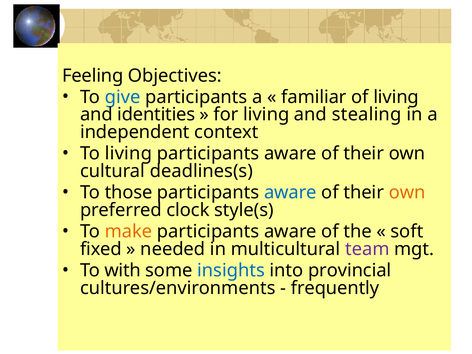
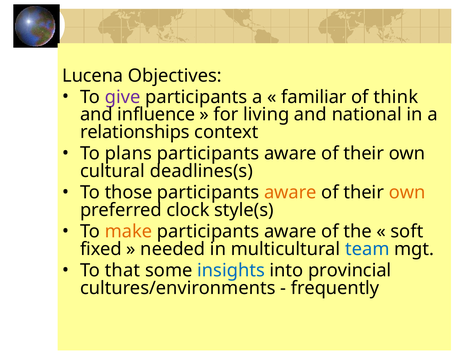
Feeling: Feeling -> Lucena (93, 76)
give colour: blue -> purple (123, 97)
of living: living -> think (396, 97)
identities: identities -> influence (156, 115)
stealing: stealing -> national (367, 115)
independent: independent -> relationships (135, 132)
To living: living -> plans (128, 154)
aware colour: blue -> orange (290, 192)
team colour: purple -> blue (367, 249)
with: with -> that (122, 270)
